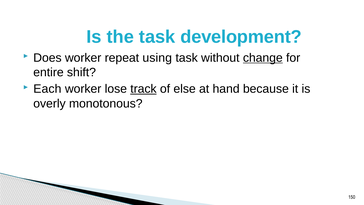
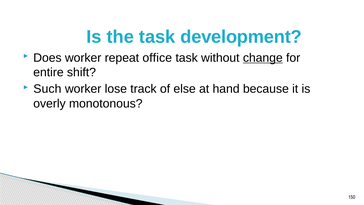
using: using -> office (157, 58)
Each: Each -> Such (47, 89)
track underline: present -> none (143, 89)
